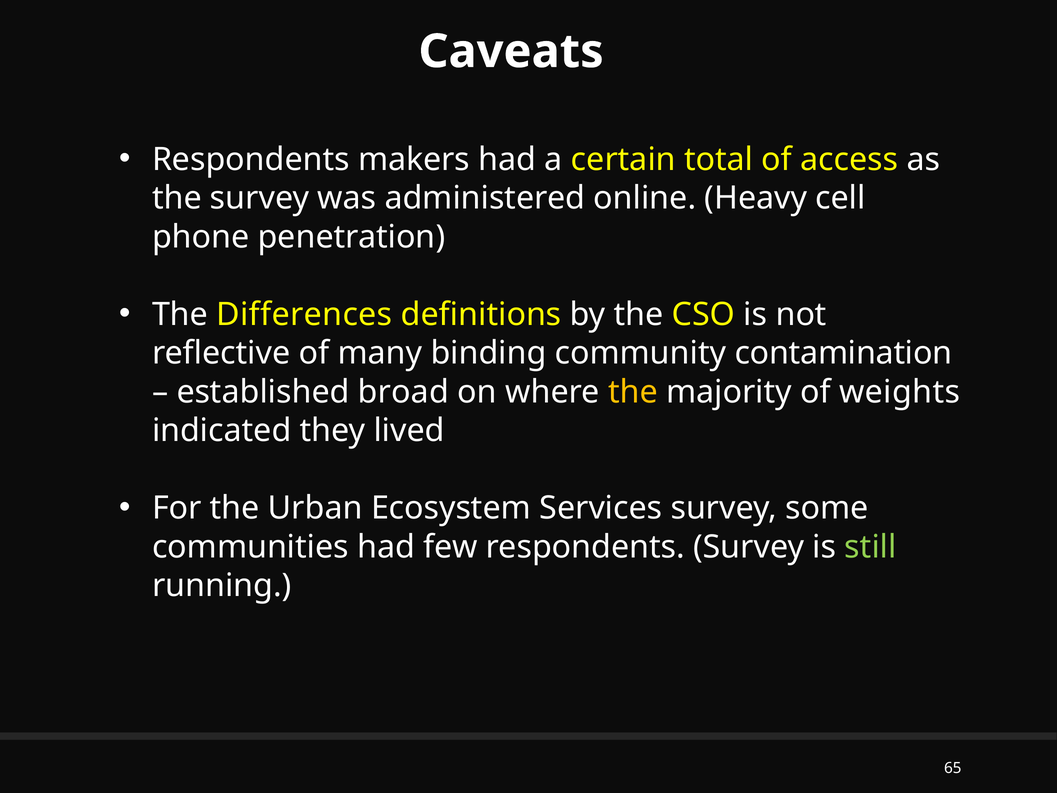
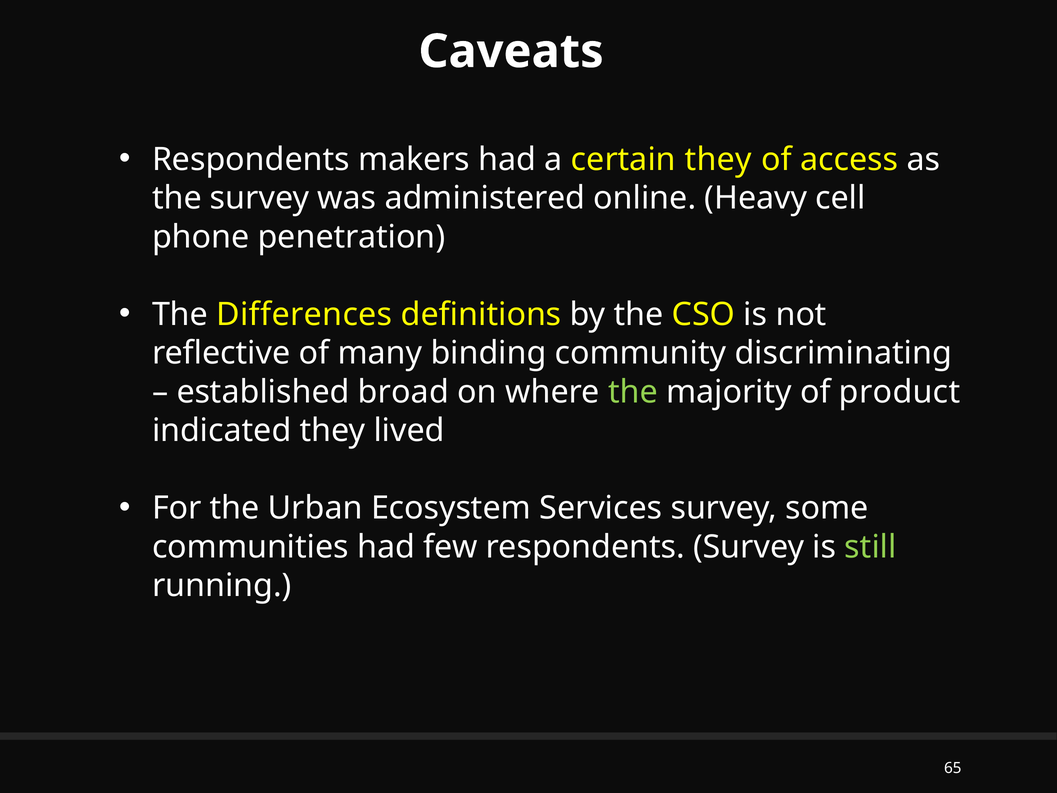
certain total: total -> they (718, 159)
contamination: contamination -> discriminating (843, 353)
the colour: yellow -> light green (633, 392)
weights: weights -> product (900, 392)
